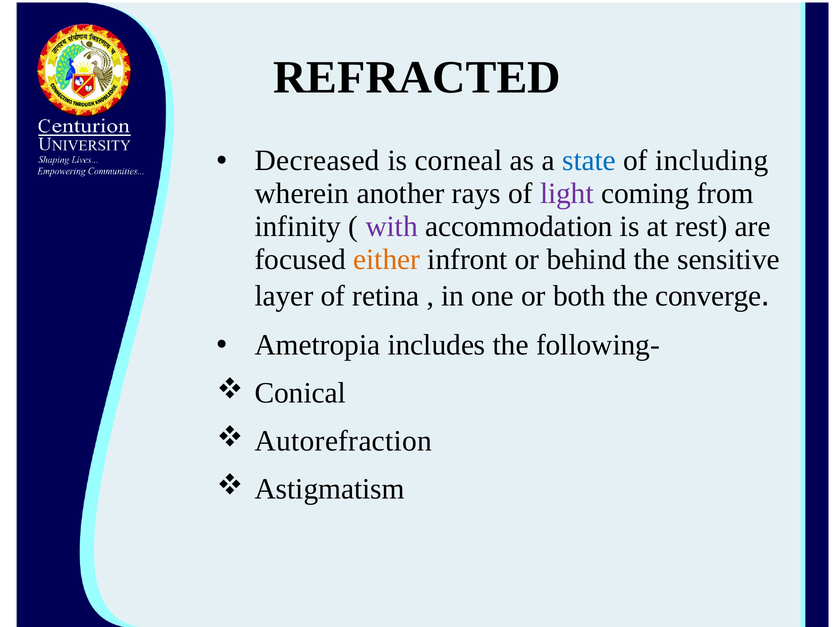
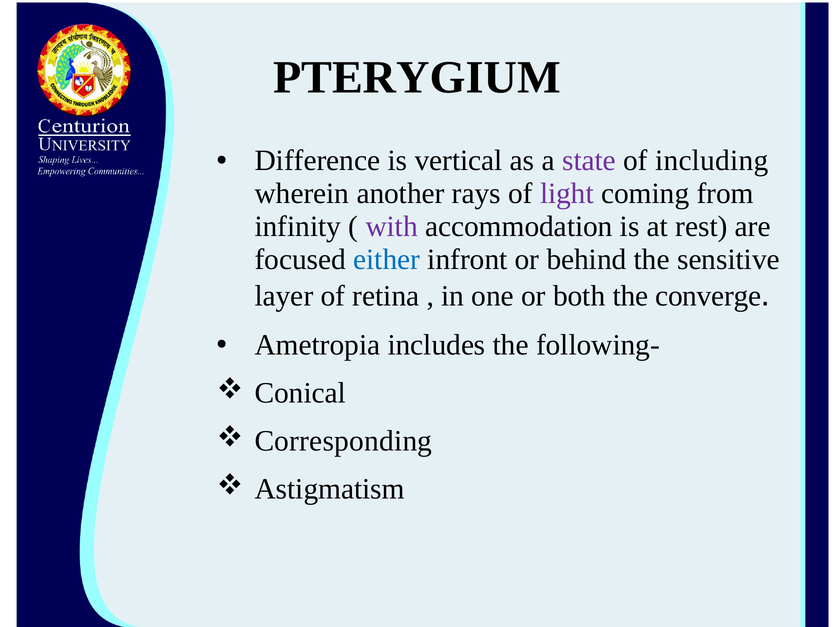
REFRACTED: REFRACTED -> PTERYGIUM (417, 77)
Decreased: Decreased -> Difference (317, 161)
corneal: corneal -> vertical (459, 161)
state colour: blue -> purple (589, 161)
either colour: orange -> blue (387, 259)
Autorefraction: Autorefraction -> Corresponding (343, 440)
